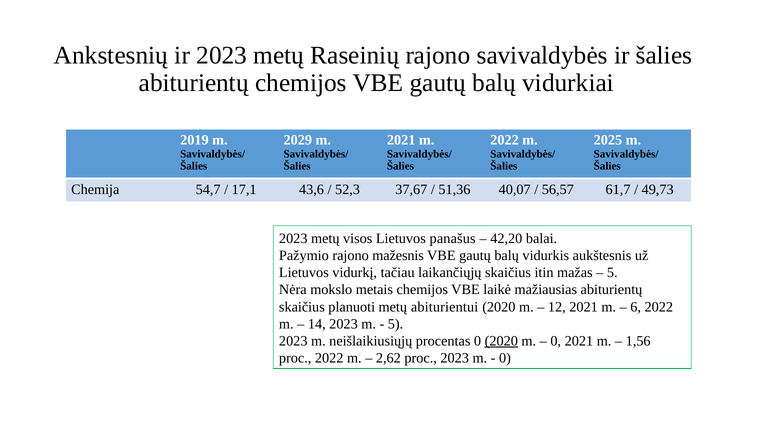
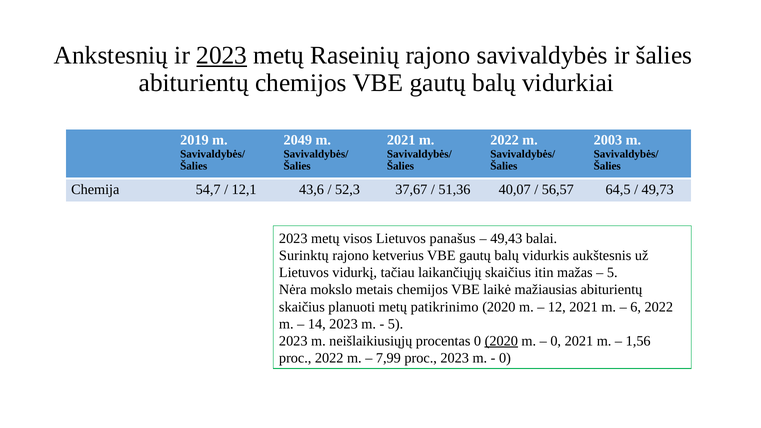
2023 underline: none -> present (222, 55)
2029: 2029 -> 2049 (298, 140)
2025: 2025 -> 2003 (608, 140)
17,1: 17,1 -> 12,1 (244, 190)
61,7: 61,7 -> 64,5 (618, 190)
42,20: 42,20 -> 49,43 (506, 238)
Pažymio: Pažymio -> Surinktų (304, 255)
mažesnis: mažesnis -> ketverius (398, 255)
abiturientui: abiturientui -> patikrinimo (445, 307)
2,62: 2,62 -> 7,99 (388, 358)
